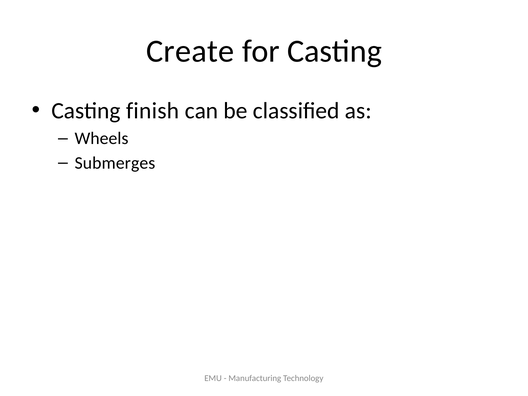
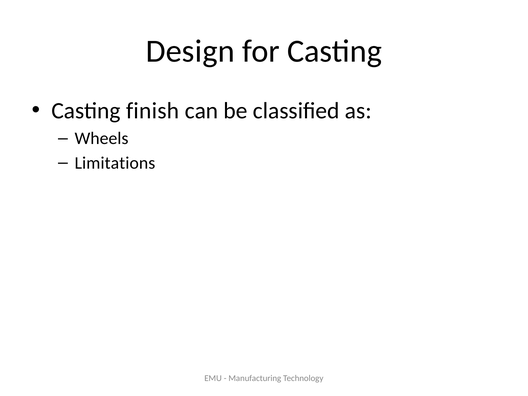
Create: Create -> Design (190, 51)
Submerges: Submerges -> Limitations (115, 163)
